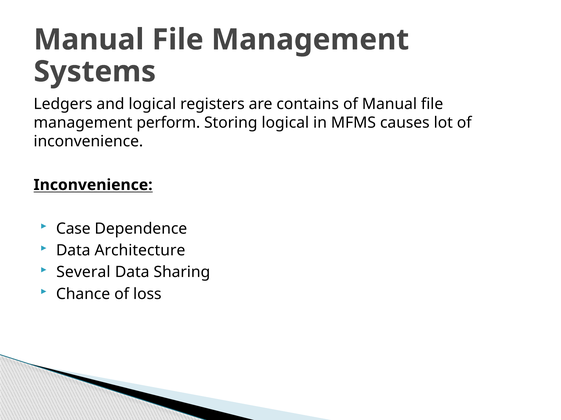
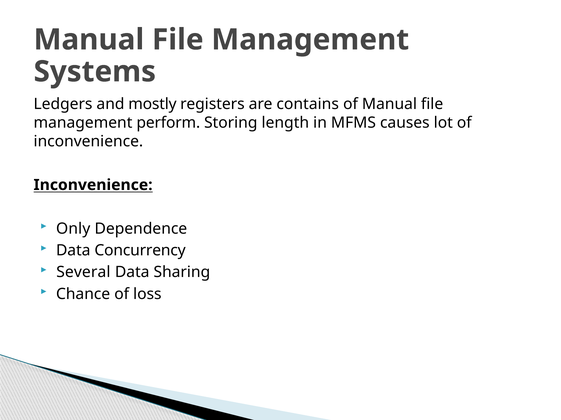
and logical: logical -> mostly (152, 104)
Storing logical: logical -> length (285, 123)
Case: Case -> Only (73, 229)
Architecture: Architecture -> Concurrency (140, 251)
